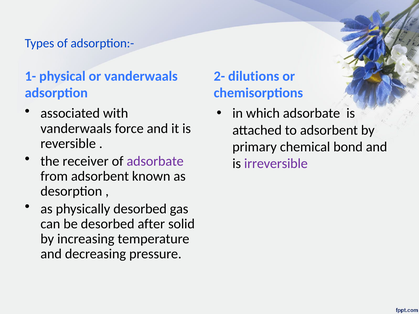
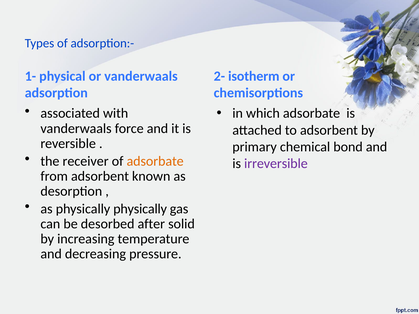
dilutions: dilutions -> isotherm (254, 76)
adsorbate colour: purple -> orange (155, 161)
physically desorbed: desorbed -> physically (140, 209)
